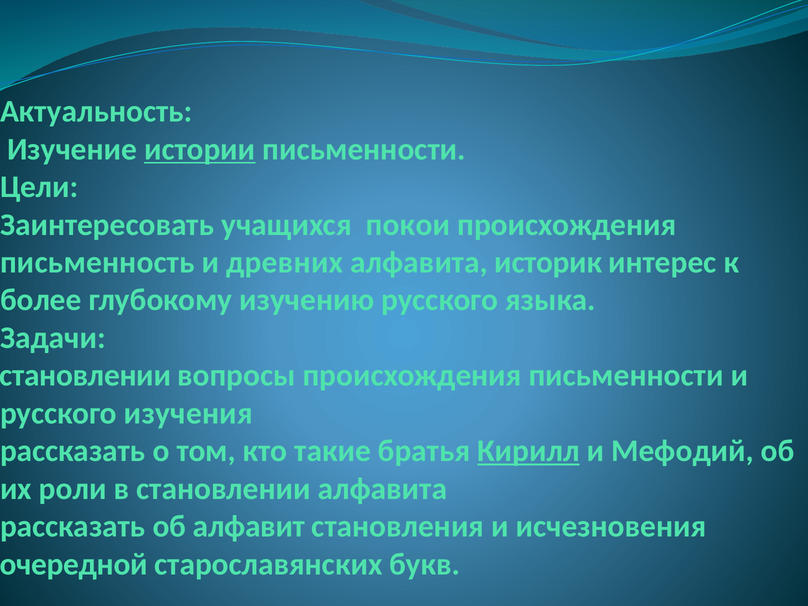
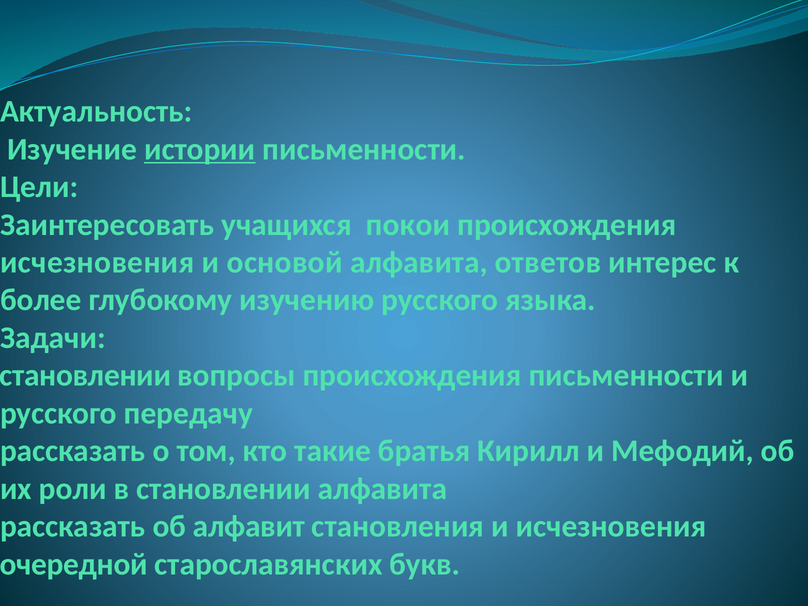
письменность: письменность -> исчезновения (97, 262)
древних: древних -> основой (285, 262)
историк: историк -> ответов (548, 262)
изучения: изучения -> передачу (189, 413)
Кирилл underline: present -> none (528, 451)
